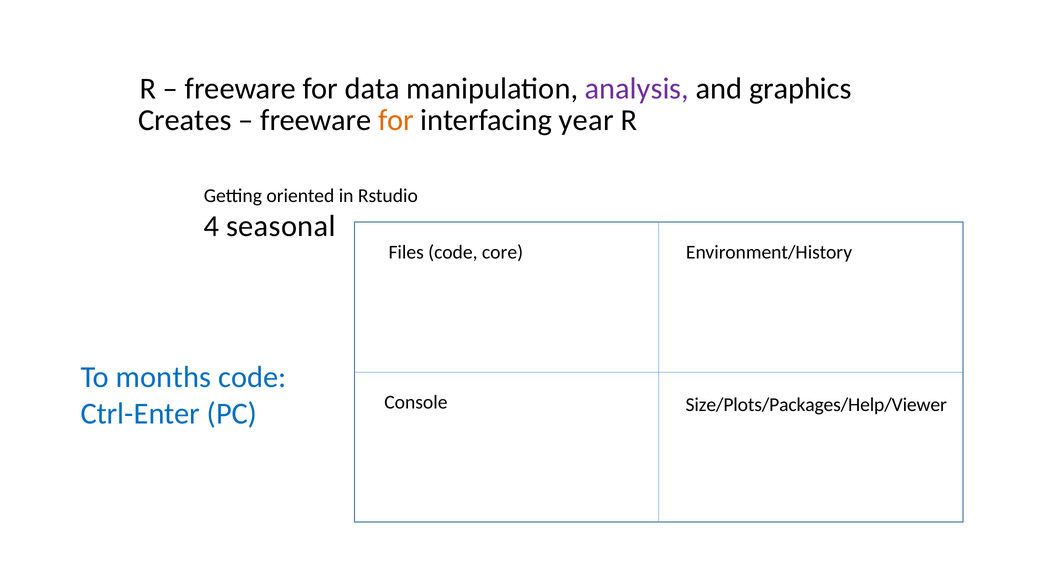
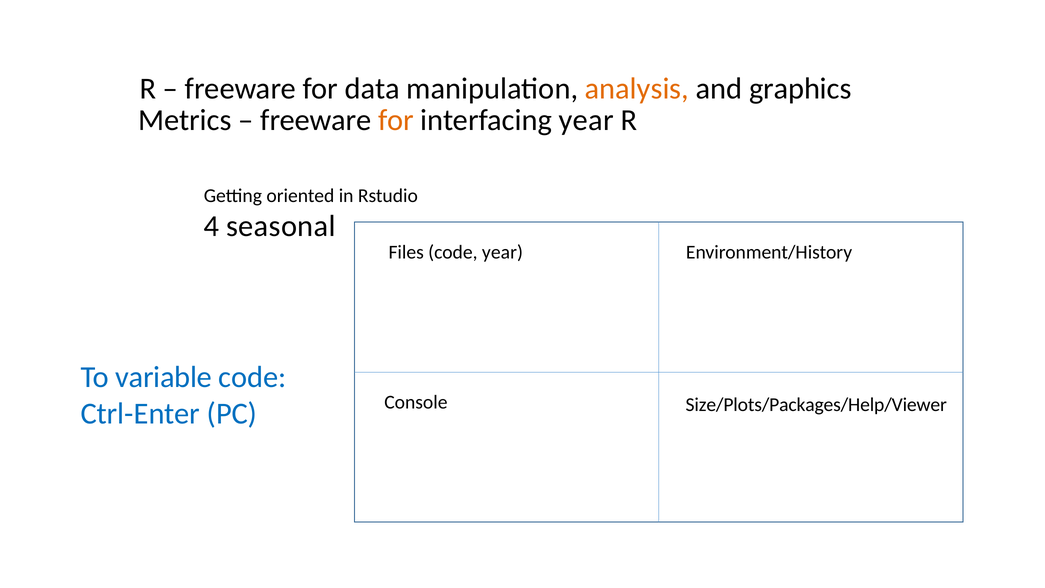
analysis colour: purple -> orange (637, 89)
Creates: Creates -> Metrics (185, 120)
code core: core -> year (502, 252)
months: months -> variable (164, 377)
